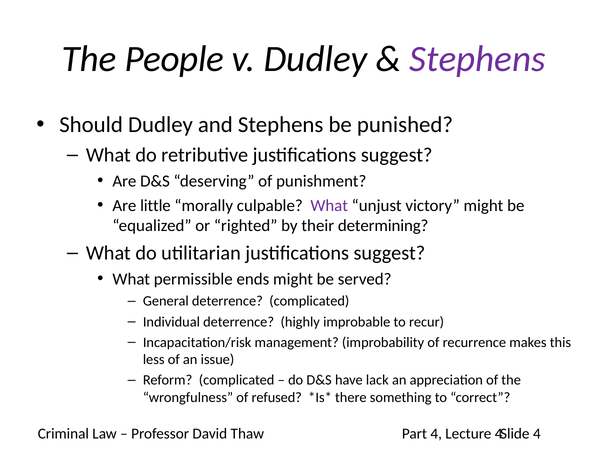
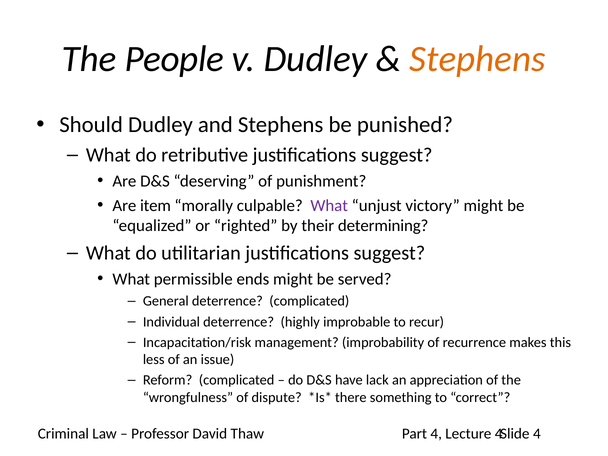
Stephens colour: purple -> orange (477, 59)
little: little -> item (155, 206)
refused: refused -> dispute (277, 397)
